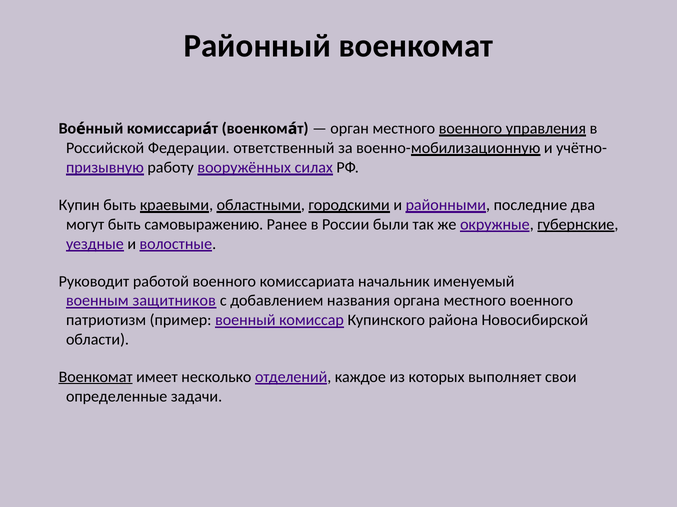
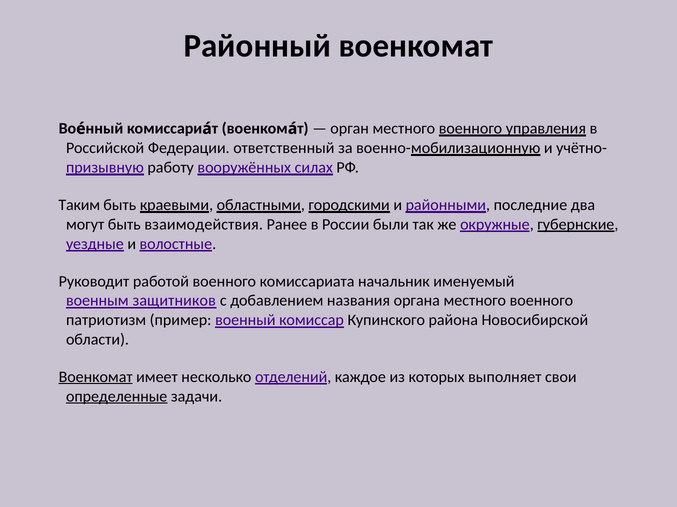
Купин: Купин -> Таким (79, 205)
самовыражению: самовыражению -> взаимодействия (204, 225)
определенные underline: none -> present (117, 397)
